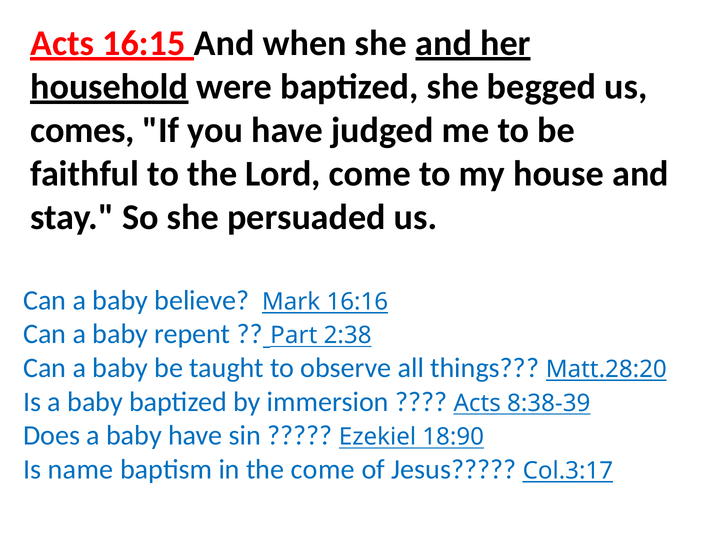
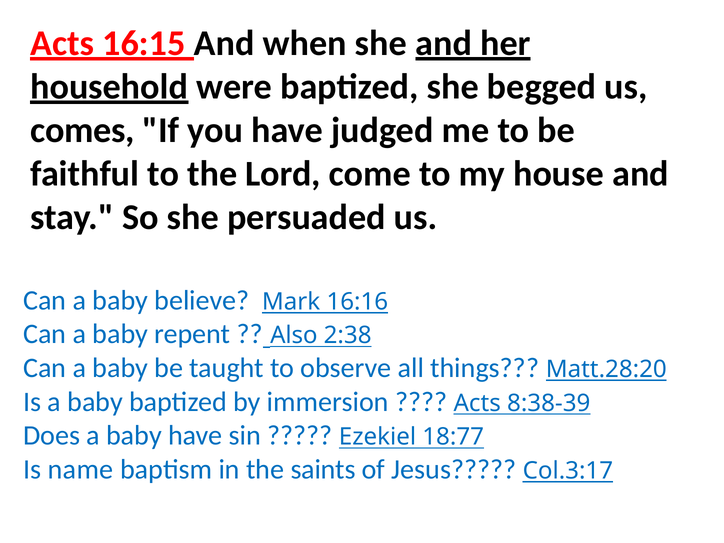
Part: Part -> Also (294, 335)
18:90: 18:90 -> 18:77 (453, 437)
the come: come -> saints (323, 469)
